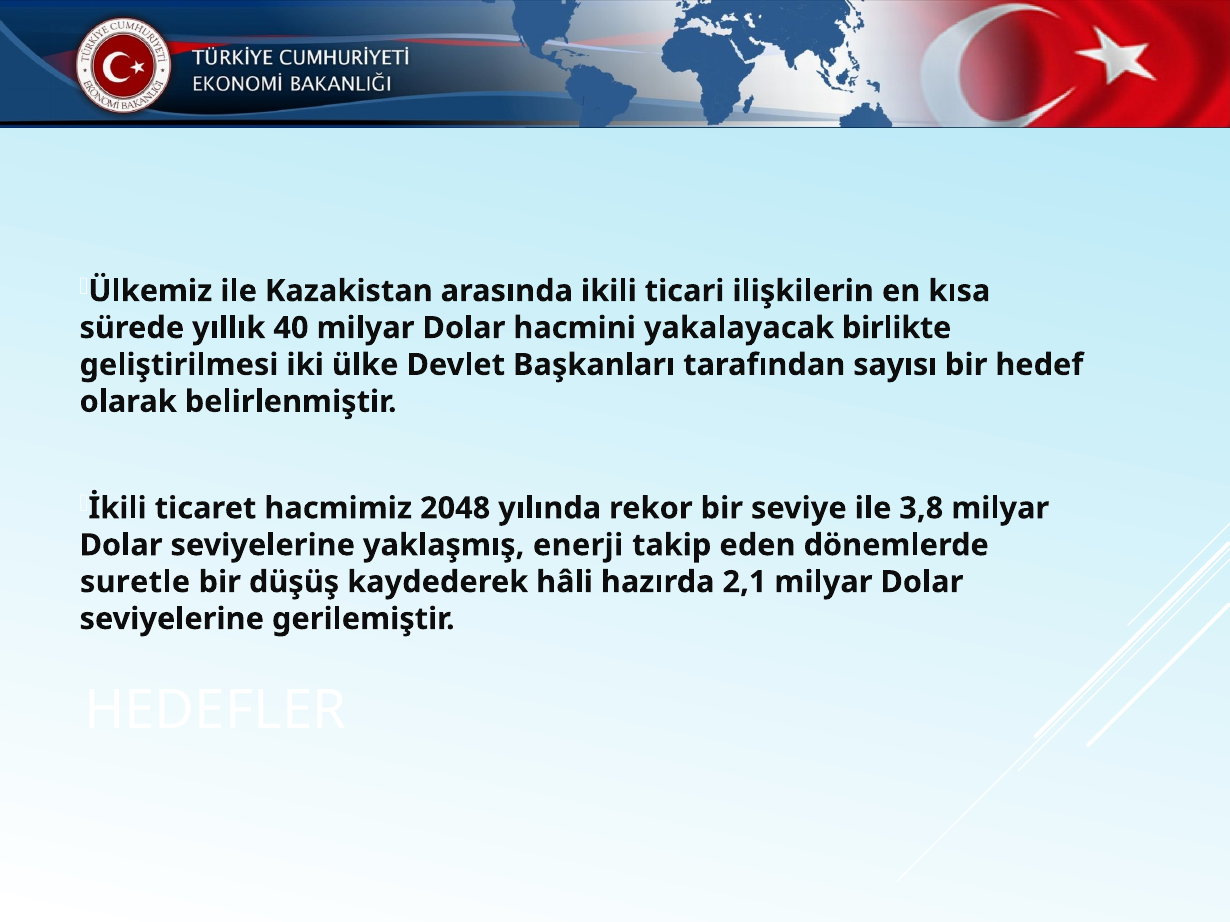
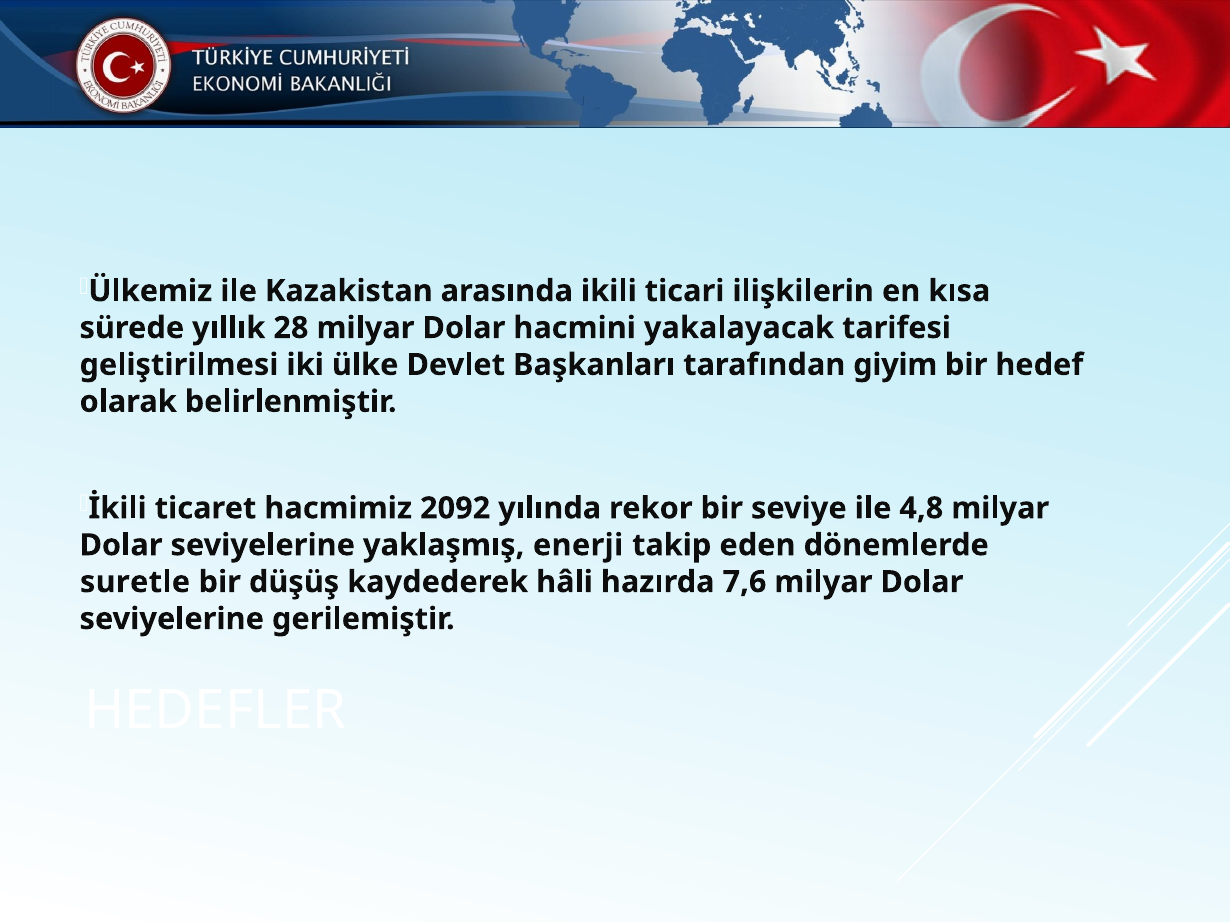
40: 40 -> 28 (291, 328)
birlikte: birlikte -> tarifesi (897, 328)
sayısı: sayısı -> giyim (895, 365)
2048: 2048 -> 2092 (455, 509)
3,8: 3,8 -> 4,8 (921, 509)
2,1: 2,1 -> 7,6 (745, 582)
